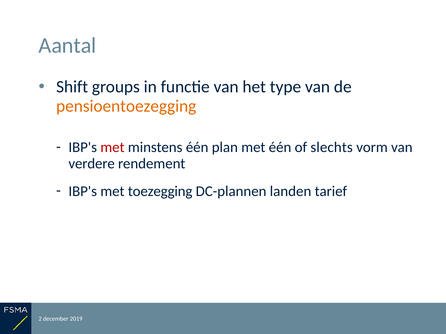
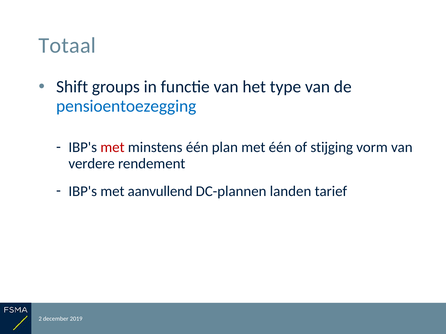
Aantal: Aantal -> Totaal (67, 46)
pensioentoezegging colour: orange -> blue (126, 106)
slechts: slechts -> stijging (332, 148)
toezegging: toezegging -> aanvullend (160, 191)
